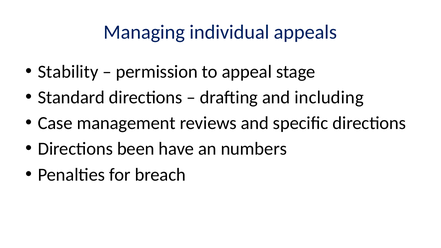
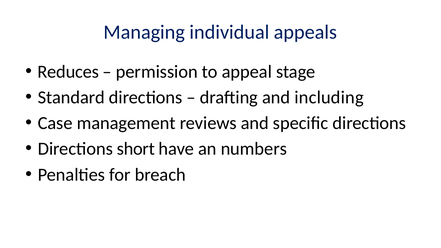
Stability: Stability -> Reduces (68, 72)
been: been -> short (136, 149)
